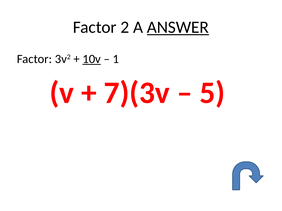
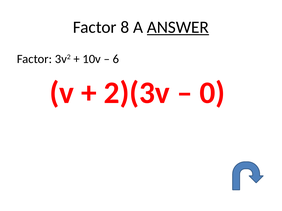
2: 2 -> 8 (125, 27)
10v underline: present -> none (92, 59)
1: 1 -> 6 (116, 59)
7)(3v: 7)(3v -> 2)(3v (137, 93)
5: 5 -> 0 (212, 93)
